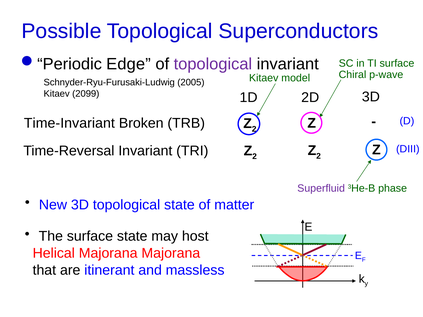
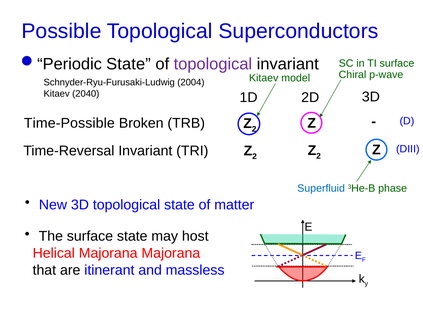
Edge: Edge -> State (128, 64)
2005: 2005 -> 2004 (191, 82)
2099: 2099 -> 2040 (86, 94)
Time-Invariant: Time-Invariant -> Time-Possible (69, 123)
Superfluid colour: purple -> blue (321, 189)
